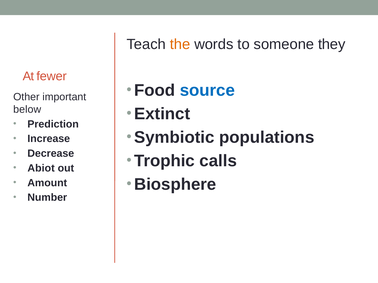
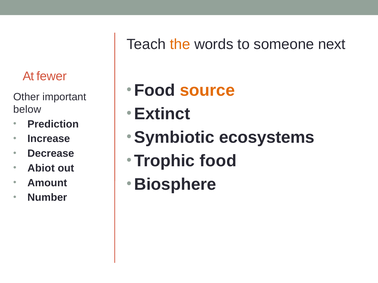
they: they -> next (332, 44)
source colour: blue -> orange (207, 90)
populations: populations -> ecosystems (267, 138)
Trophic calls: calls -> food (218, 161)
